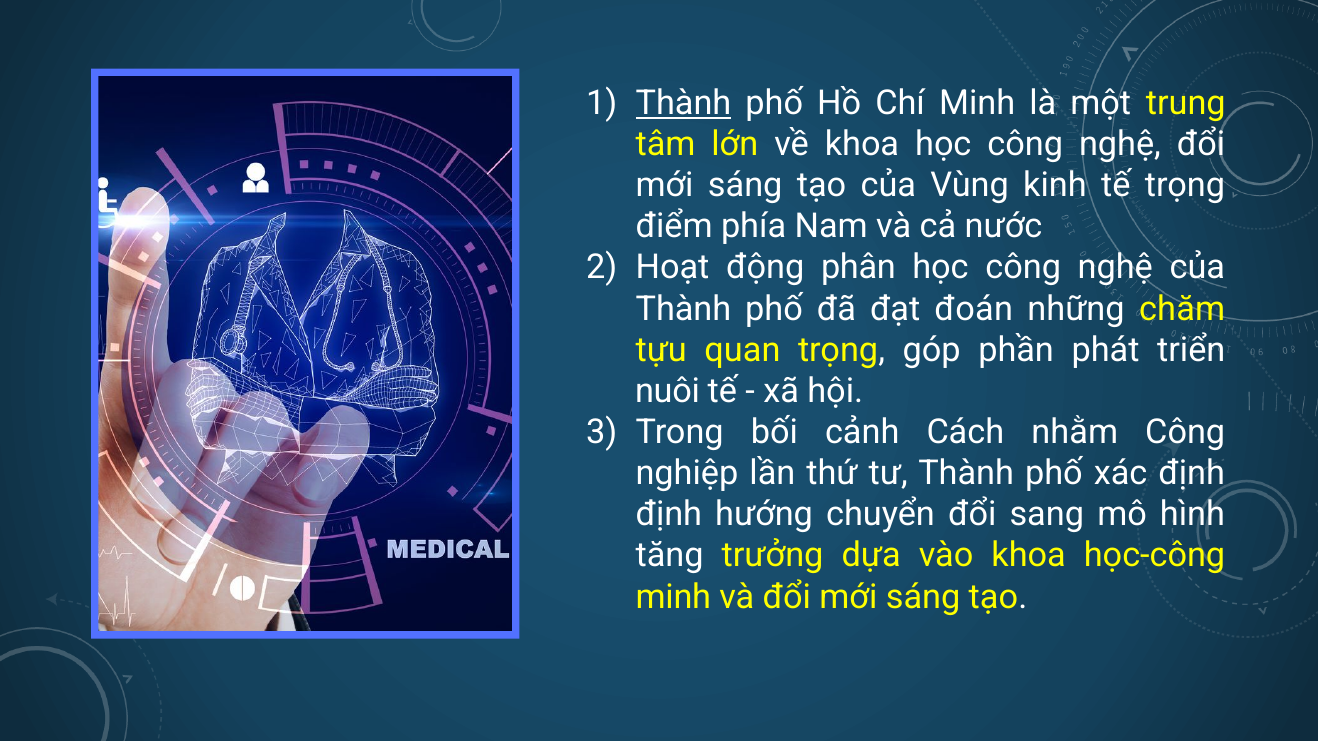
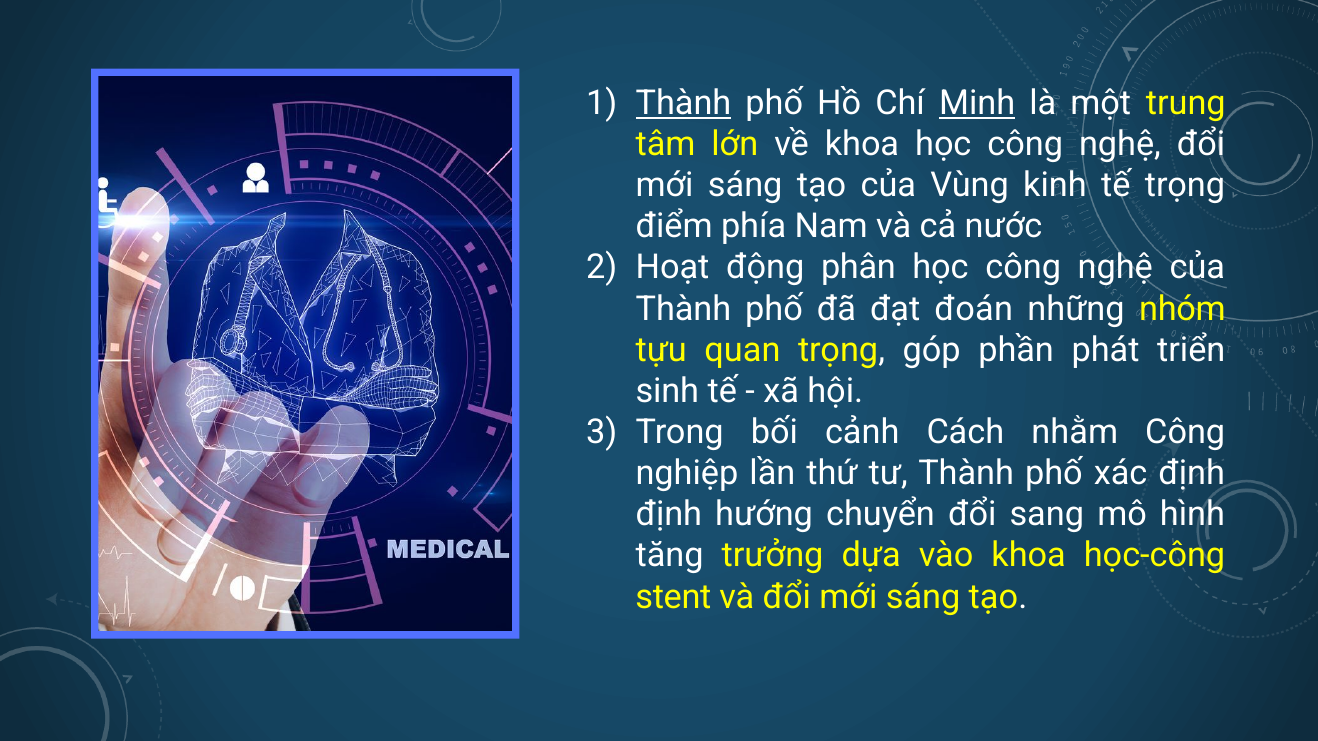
Minh underline: none -> present (977, 103)
chăm: chăm -> nhóm (1182, 309)
nuôi: nuôi -> sinh (667, 391)
minh: minh -> stent (673, 597)
